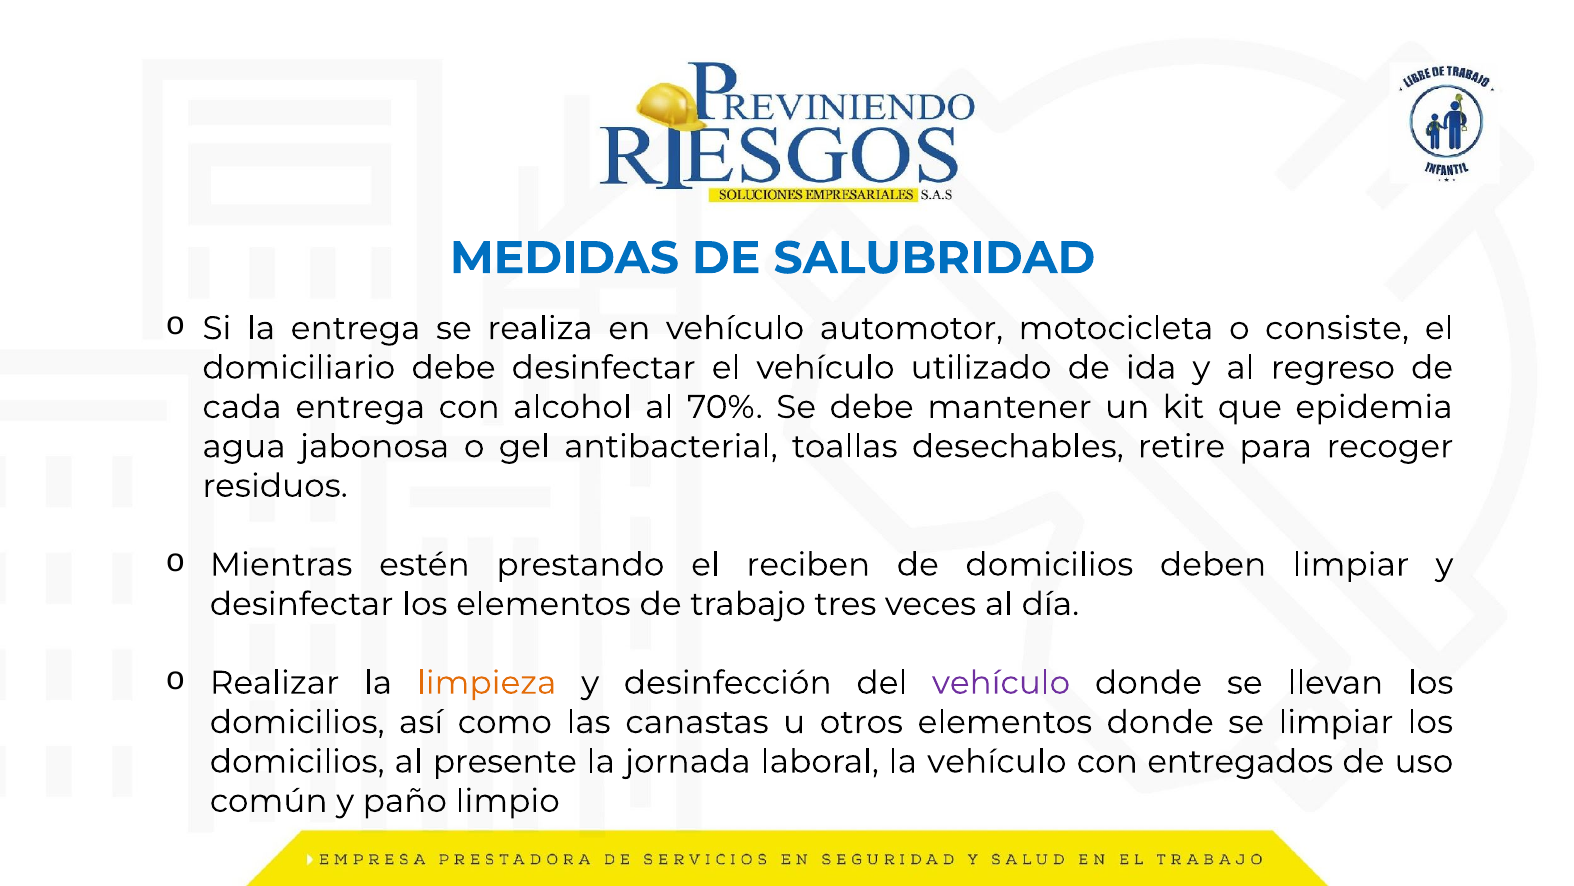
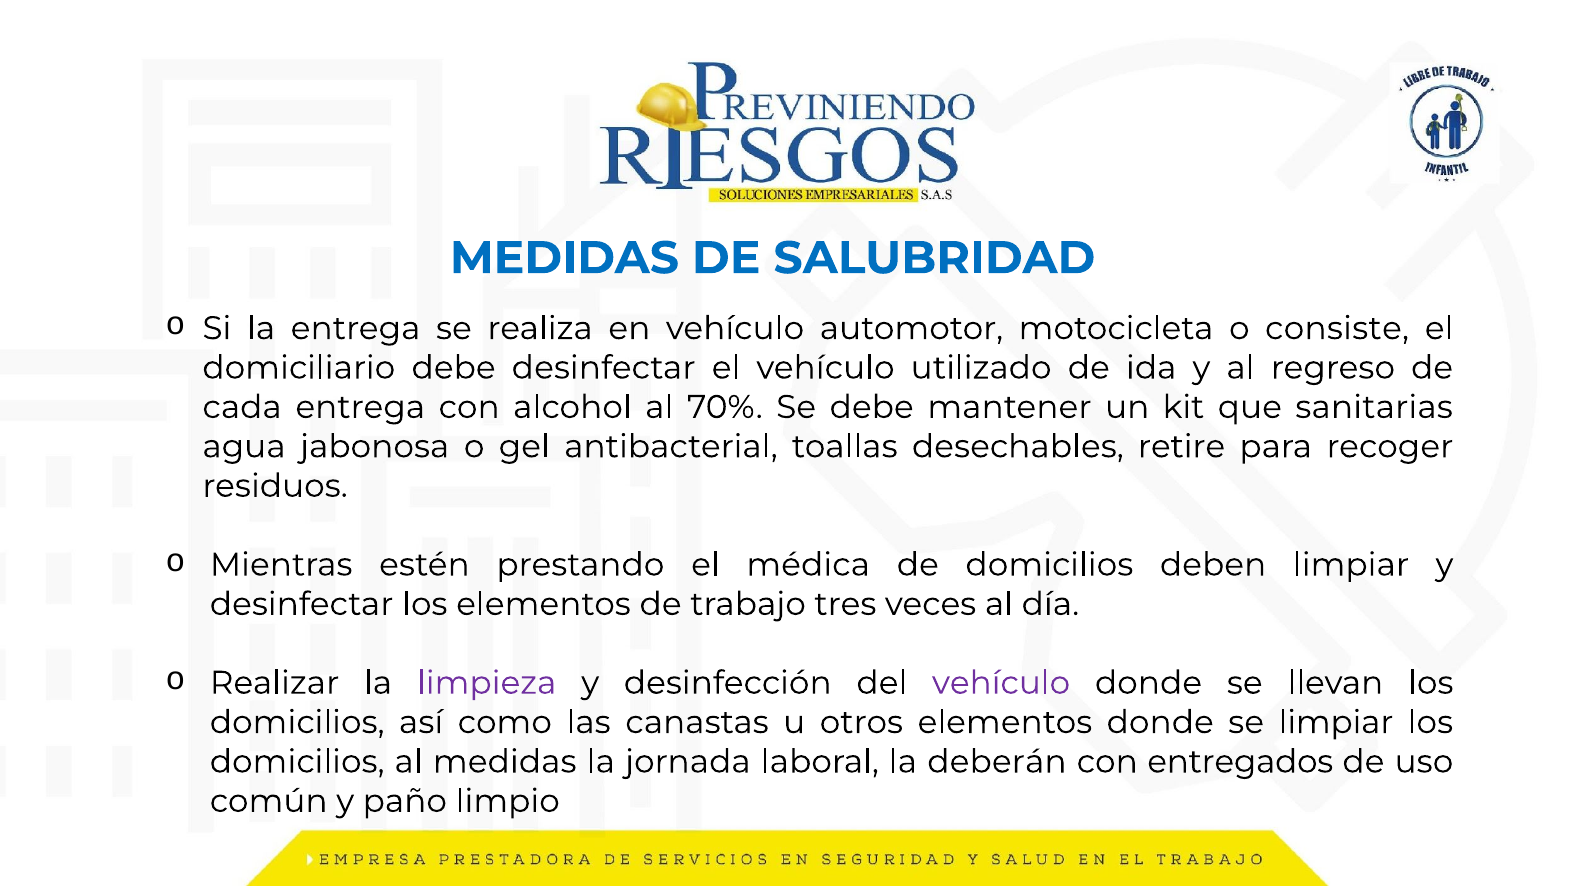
epidemia: epidemia -> sanitarias (1374, 407)
reciben: reciben -> médica (808, 564)
limpieza colour: orange -> purple (487, 682)
al presente: presente -> medidas (505, 761)
la vehículo: vehículo -> deberán (997, 761)
